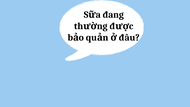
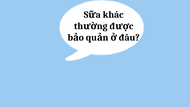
đang: đang -> khác (113, 15)
